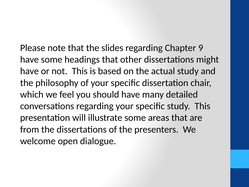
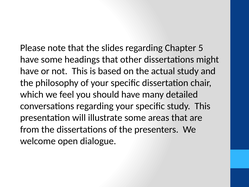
9: 9 -> 5 (201, 48)
